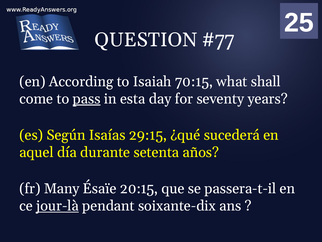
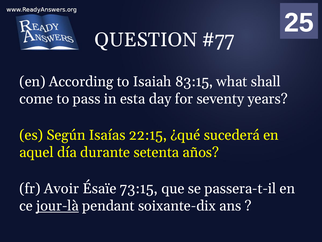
70:15: 70:15 -> 83:15 (194, 81)
pass underline: present -> none (87, 99)
29:15: 29:15 -> 22:15 (148, 135)
Many: Many -> Avoir (61, 188)
20:15: 20:15 -> 73:15 (139, 188)
